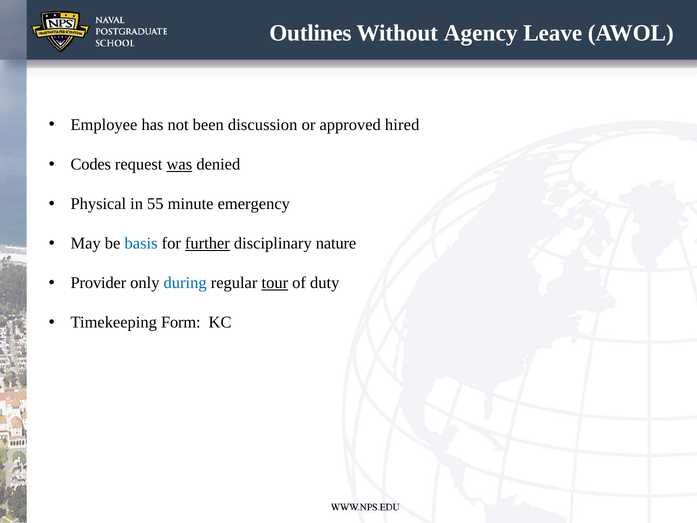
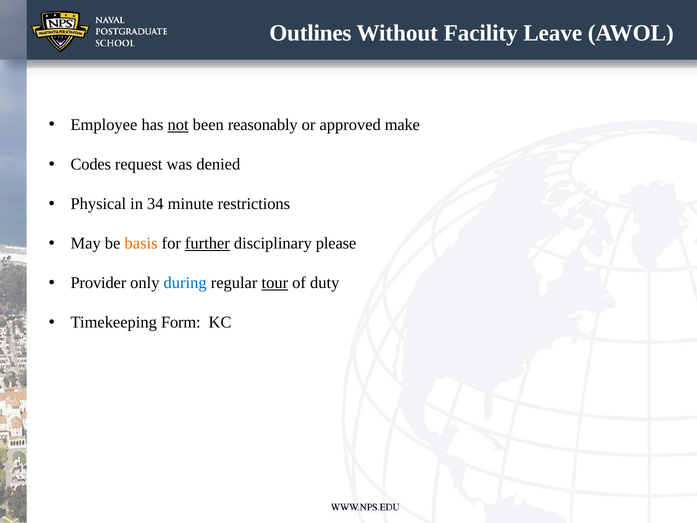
Agency: Agency -> Facility (481, 33)
not underline: none -> present (178, 125)
discussion: discussion -> reasonably (263, 125)
hired: hired -> make (402, 125)
was underline: present -> none (179, 164)
55: 55 -> 34 (155, 204)
emergency: emergency -> restrictions (254, 204)
basis colour: blue -> orange (141, 243)
nature: nature -> please (336, 243)
